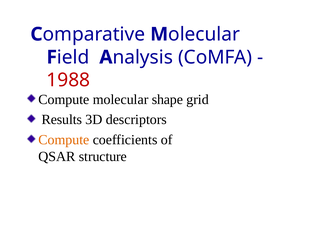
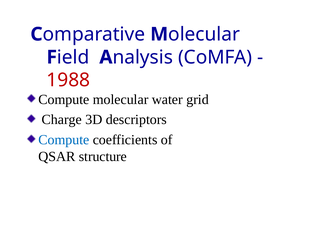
shape: shape -> water (167, 99)
Results: Results -> Charge (62, 119)
Compute colour: orange -> blue (64, 140)
